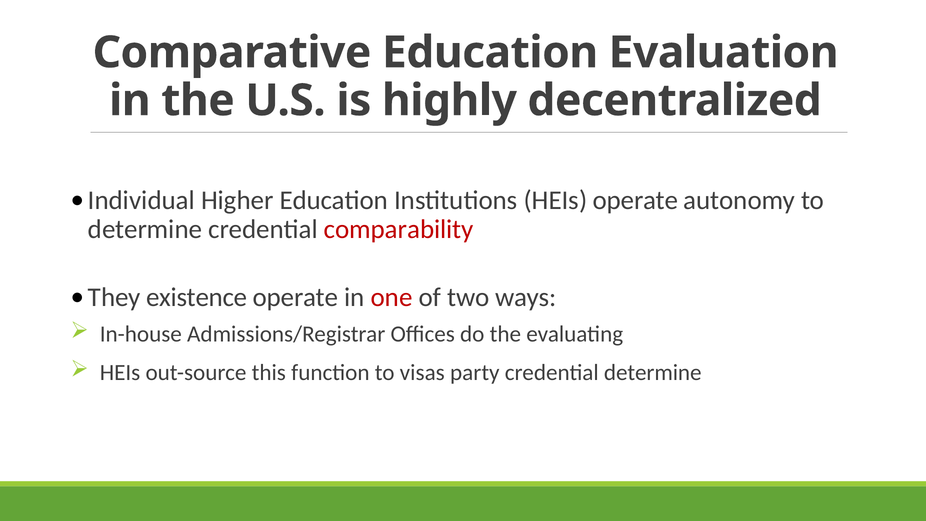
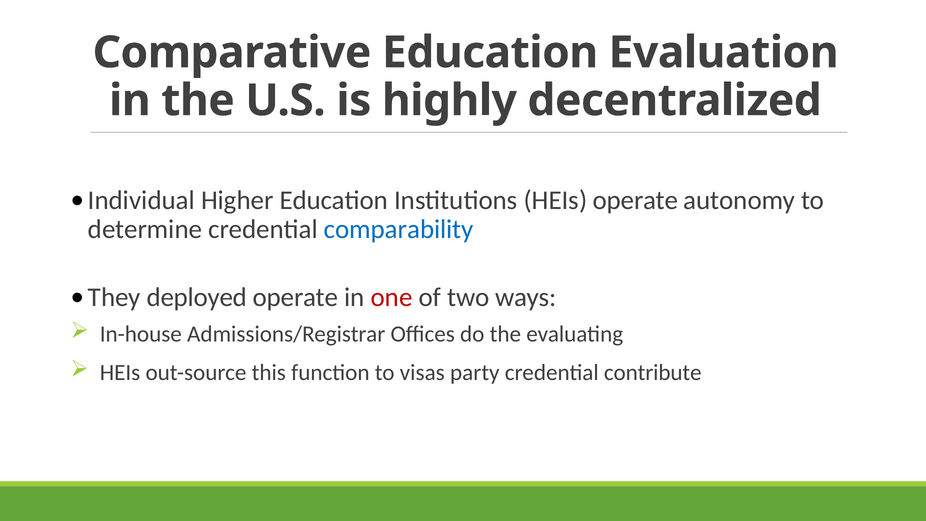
comparability colour: red -> blue (399, 229)
existence: existence -> deployed (197, 297)
credential determine: determine -> contribute (653, 373)
